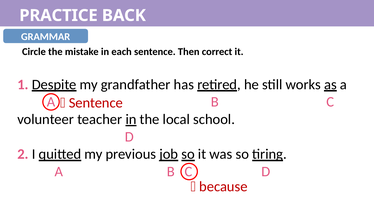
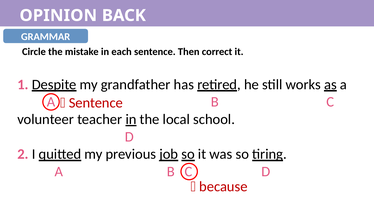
PRACTICE: PRACTICE -> OPINION (58, 16)
